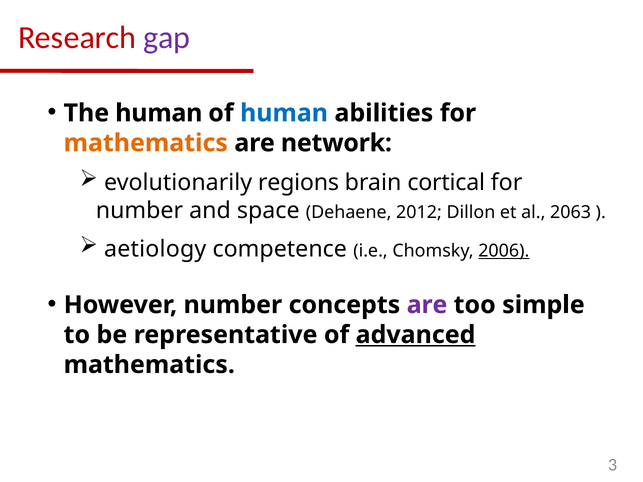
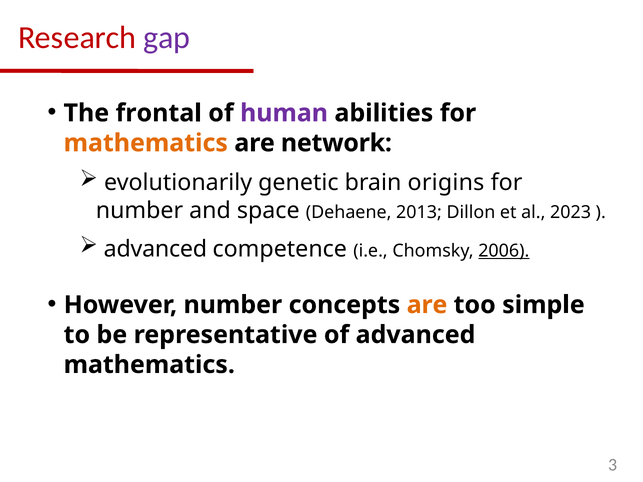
human: human -> frontal (159, 113)
human colour: blue -> purple (284, 113)
regions: regions -> genetic (298, 183)
cortical: cortical -> origins (446, 183)
2012: 2012 -> 2013 (419, 212)
2063: 2063 -> 2023 (571, 212)
aetiology: aetiology -> advanced (155, 249)
are colour: purple -> orange (427, 305)
advanced underline: present -> none (416, 335)
